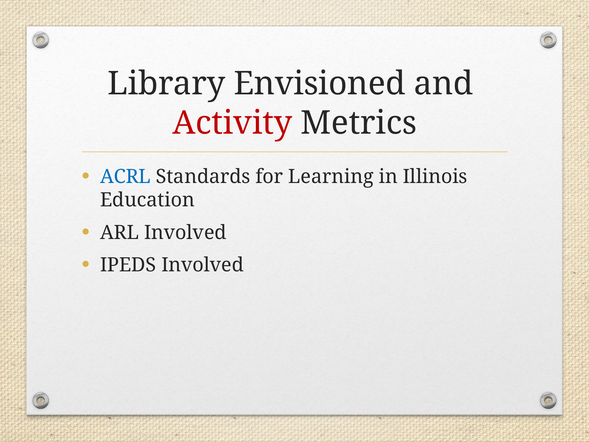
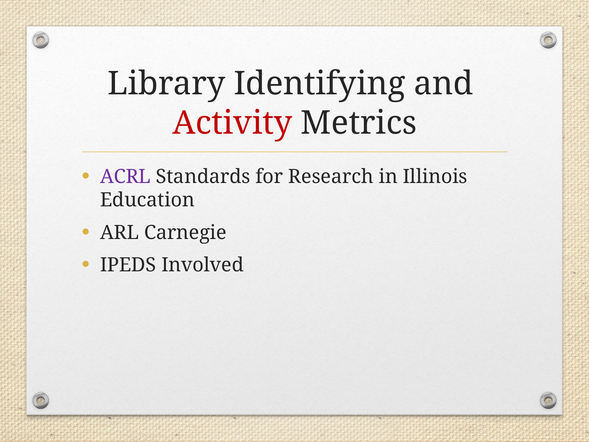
Envisioned: Envisioned -> Identifying (320, 84)
ACRL colour: blue -> purple (125, 177)
Learning: Learning -> Research (331, 177)
ARL Involved: Involved -> Carnegie (185, 232)
